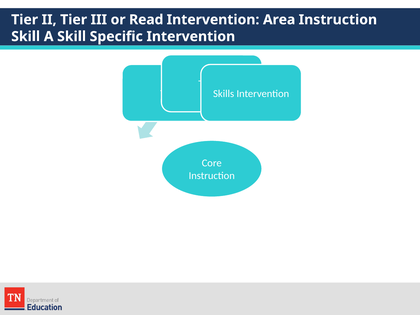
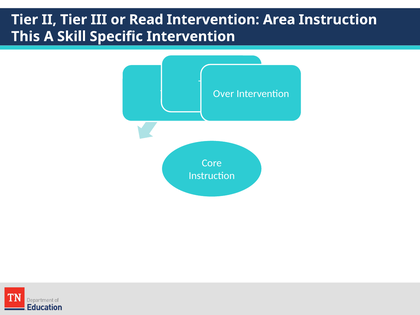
Skill: Skill -> This (26, 37)
Skills: Skills -> Over (224, 94)
